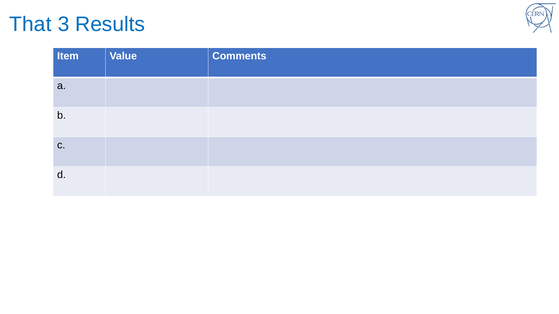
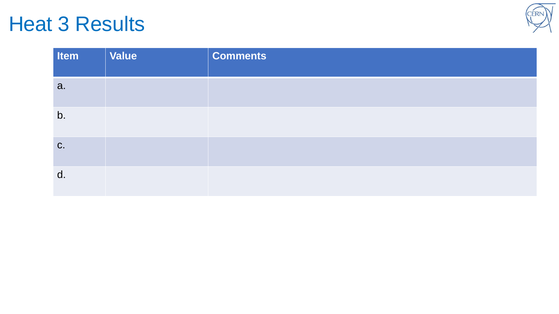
That: That -> Heat (30, 24)
